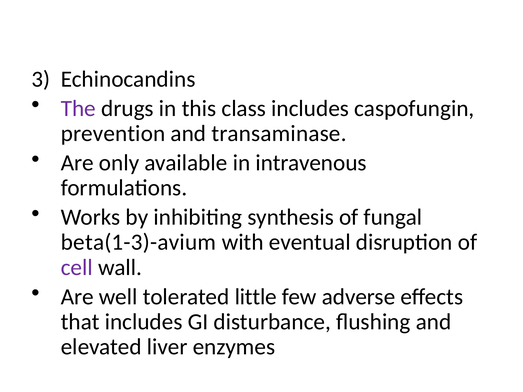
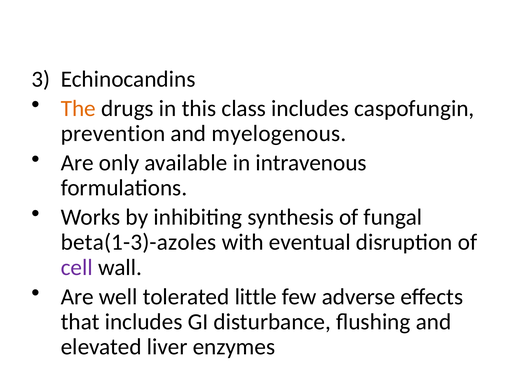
The colour: purple -> orange (78, 109)
transaminase: transaminase -> myelogenous (279, 134)
beta(1-3)-avium: beta(1-3)-avium -> beta(1-3)-azoles (139, 242)
